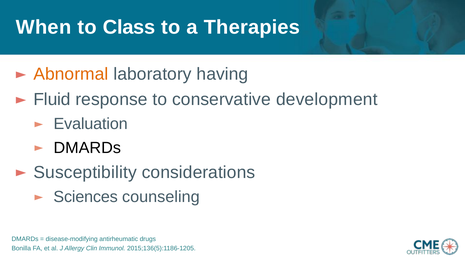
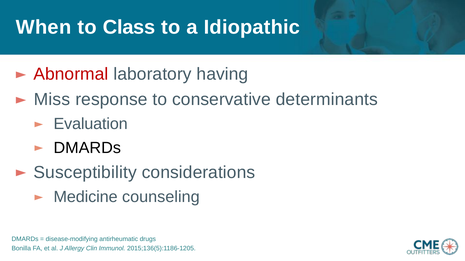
Therapies: Therapies -> Idiopathic (252, 27)
Abnormal colour: orange -> red (71, 74)
Fluid: Fluid -> Miss (52, 100)
development: development -> determinants (327, 100)
Sciences: Sciences -> Medicine (86, 197)
